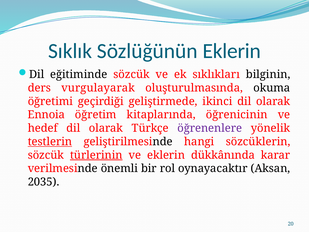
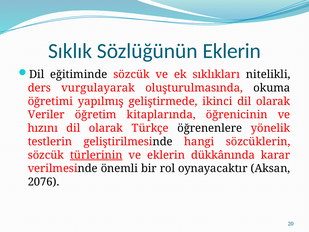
bilginin: bilginin -> nitelikli (268, 74)
geçirdiği: geçirdiği -> yapılmış (101, 101)
Ennoia: Ennoia -> Veriler (46, 115)
hedef: hedef -> hızını (43, 128)
öğrenenlere colour: purple -> black (210, 128)
testlerin underline: present -> none (50, 142)
2035: 2035 -> 2076 (44, 182)
